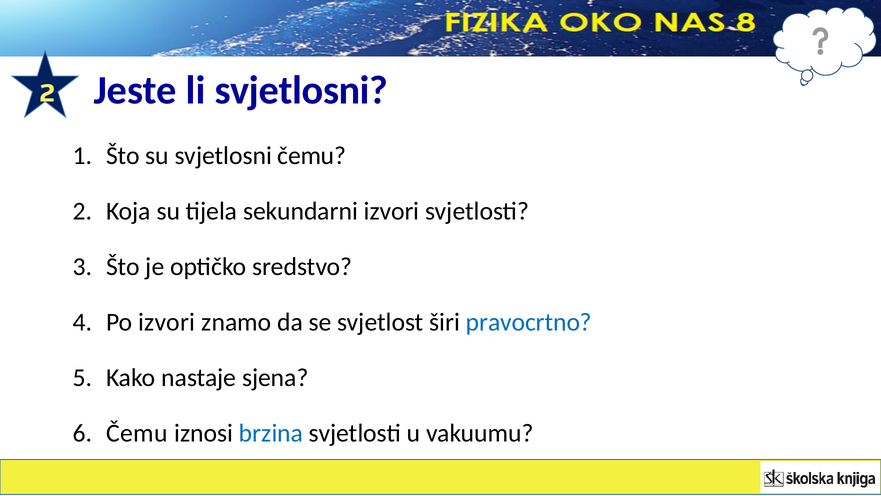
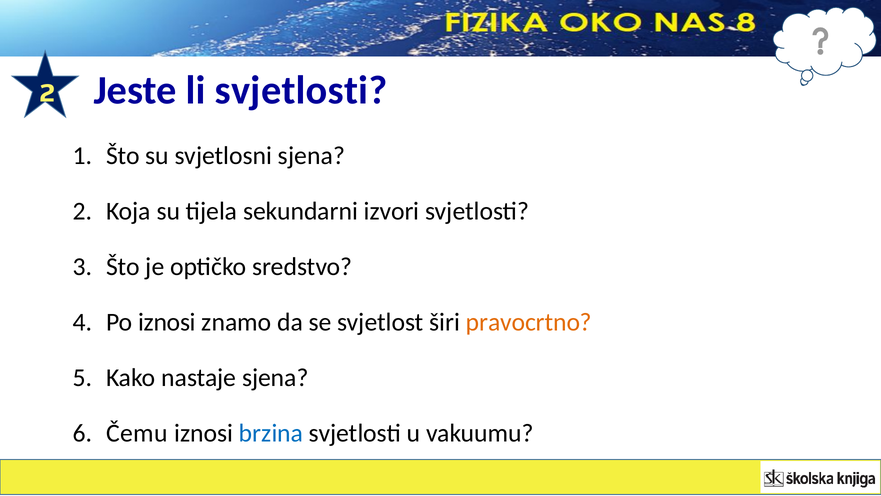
li svjetlosni: svjetlosni -> svjetlosti (301, 90)
svjetlosni čemu: čemu -> sjena (312, 156)
Po izvori: izvori -> iznosi (167, 322)
pravocrtno colour: blue -> orange (529, 322)
